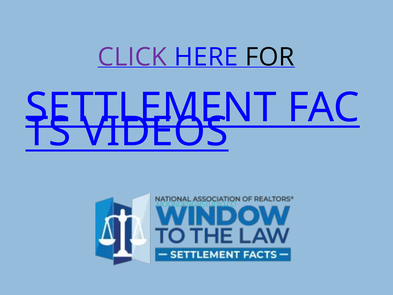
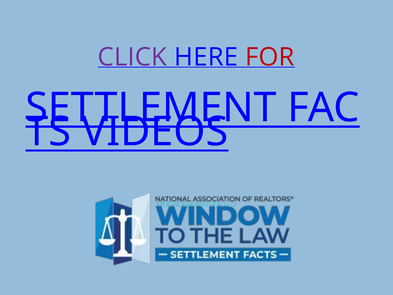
FOR colour: black -> red (270, 57)
